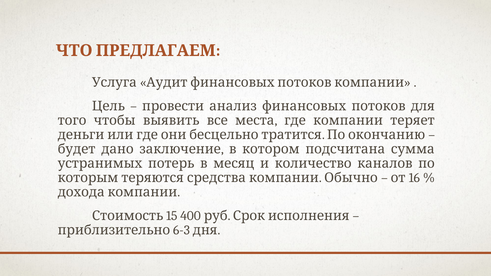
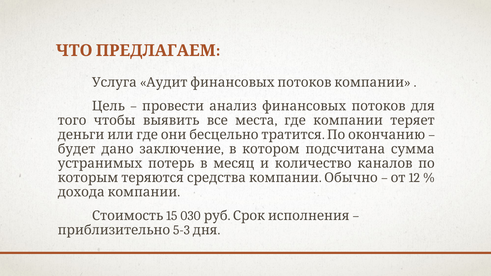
16: 16 -> 12 (414, 178)
400: 400 -> 030 (190, 216)
6-3: 6-3 -> 5-3 (181, 230)
